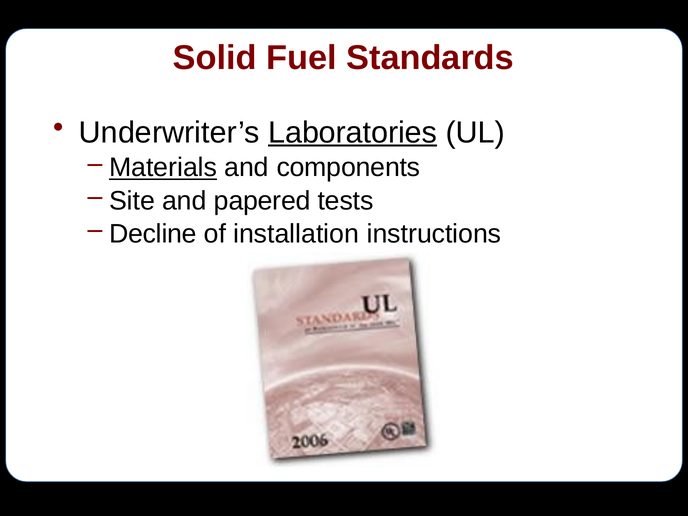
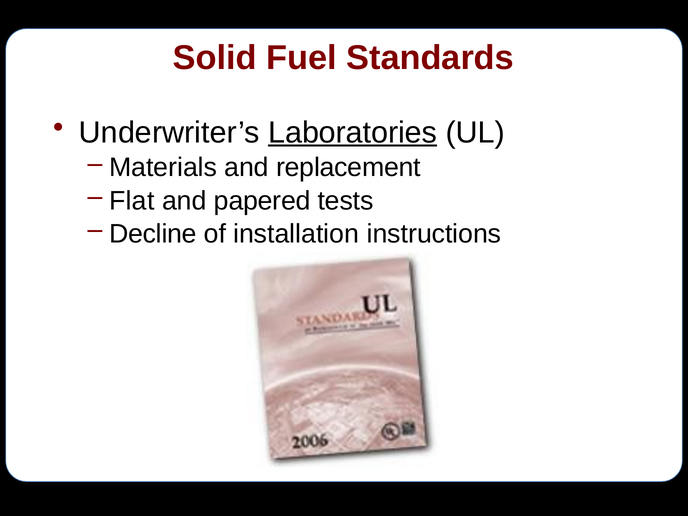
Materials underline: present -> none (163, 168)
components: components -> replacement (348, 168)
Site: Site -> Flat (132, 201)
